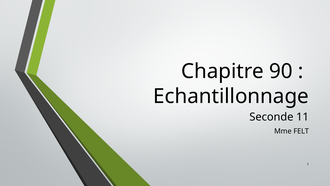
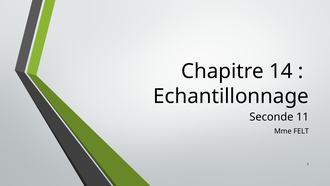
90: 90 -> 14 (281, 71)
